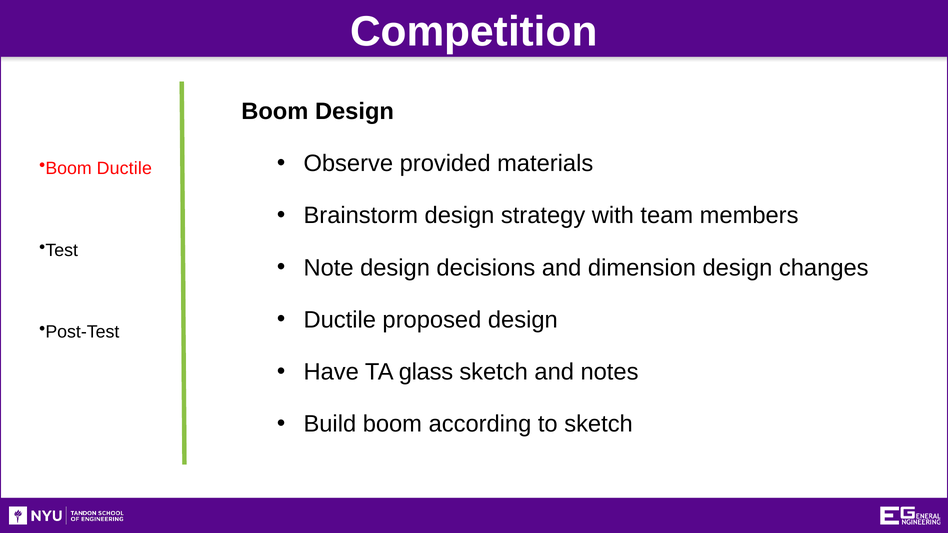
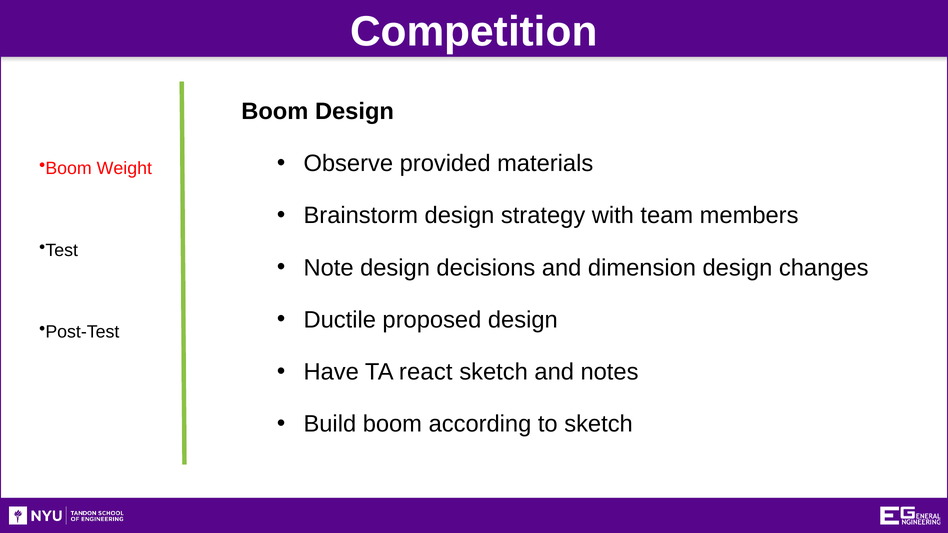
Boom Ductile: Ductile -> Weight (124, 168)
glass: glass -> react (426, 372)
